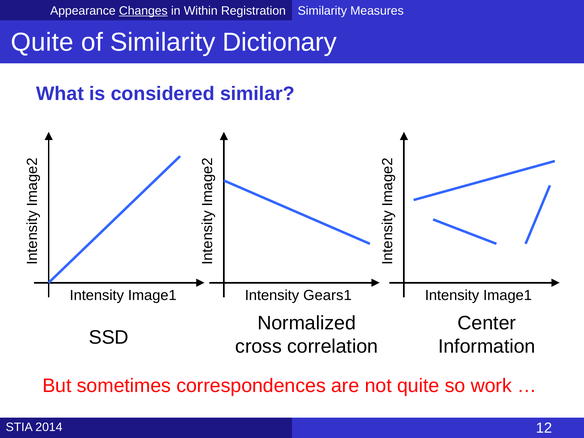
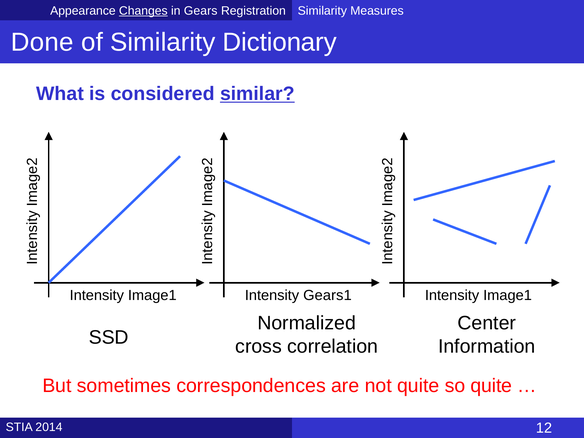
Within: Within -> Gears (201, 11)
Quite: Quite -> Done (42, 42)
similar underline: none -> present (257, 94)
so work: work -> quite (491, 386)
